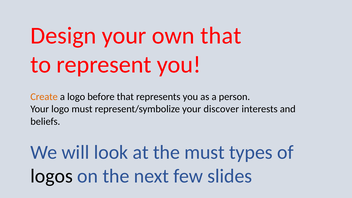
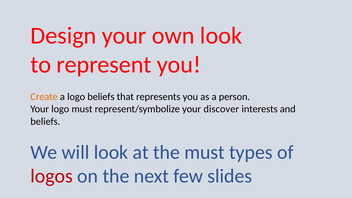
own that: that -> look (221, 36)
logo before: before -> beliefs (101, 97)
logos colour: black -> red (52, 176)
